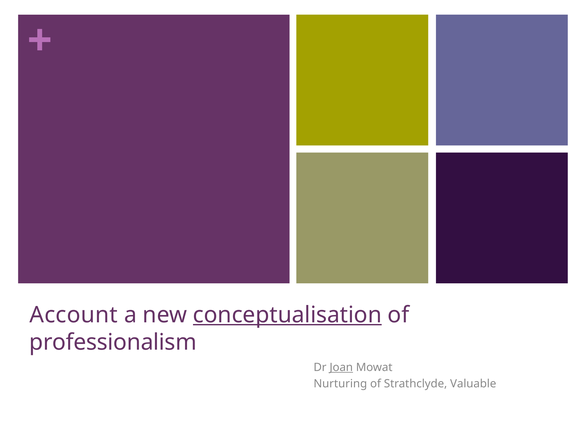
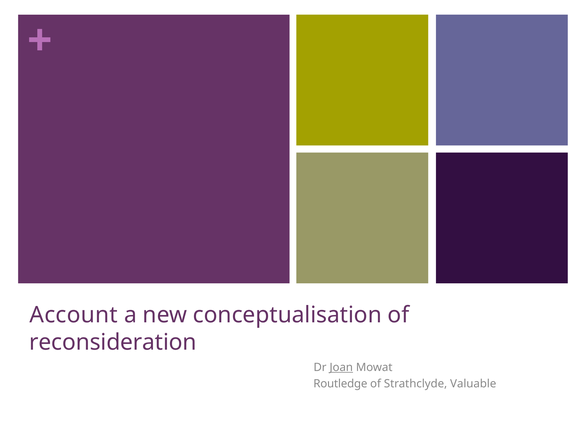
conceptualisation underline: present -> none (287, 315)
professionalism: professionalism -> reconsideration (113, 342)
Nurturing: Nurturing -> Routledge (340, 383)
